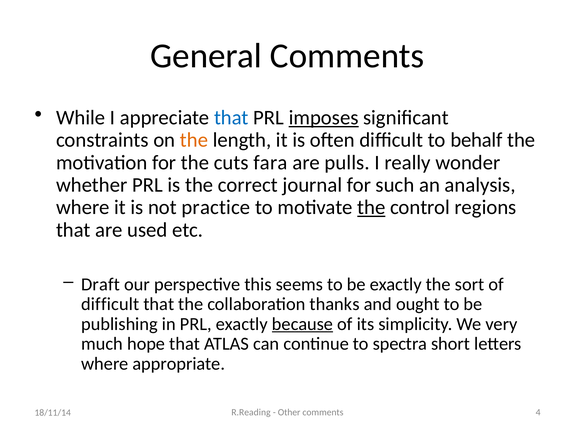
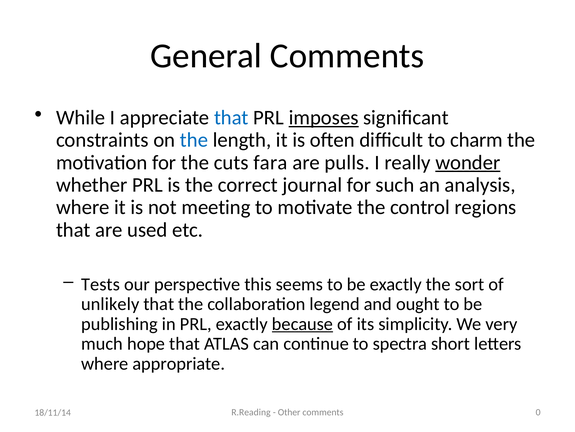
the colour: orange -> blue (194, 140)
behalf: behalf -> charm (476, 140)
wonder underline: none -> present (468, 162)
practice: practice -> meeting (216, 207)
the underline: present -> none (371, 207)
Draft: Draft -> Tests (101, 284)
difficult: difficult -> unlikely (110, 304)
thanks: thanks -> legend (335, 304)
4: 4 -> 0 (538, 412)
